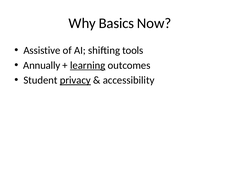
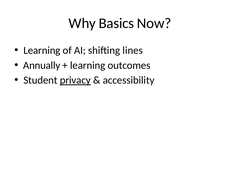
Assistive: Assistive -> Learning (42, 50)
tools: tools -> lines (133, 50)
learning underline: present -> none (88, 65)
